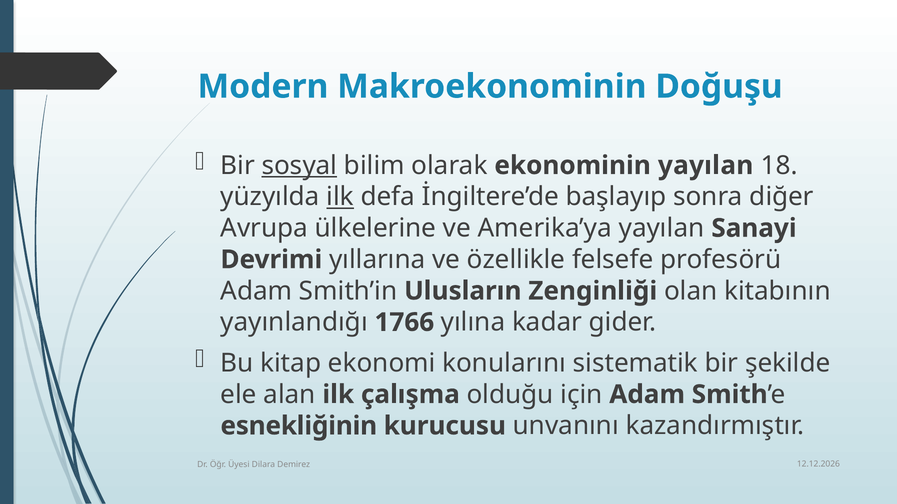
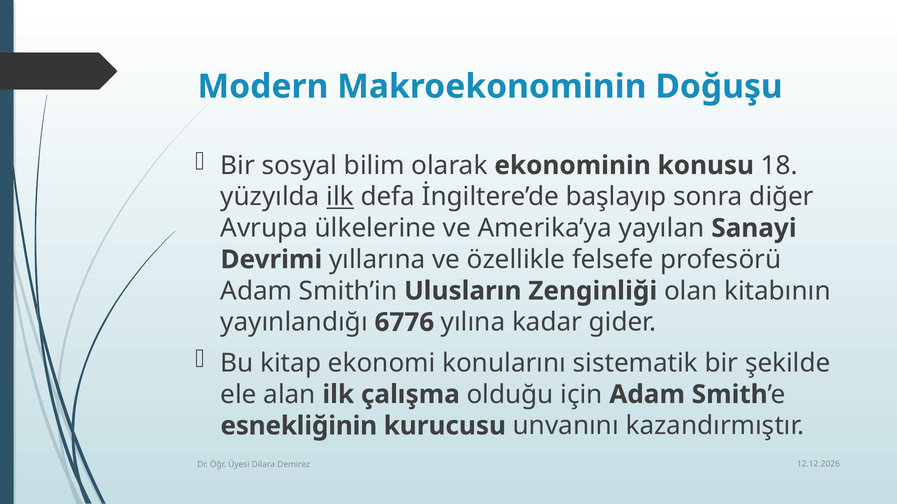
sosyal underline: present -> none (299, 166)
ekonominin yayılan: yayılan -> konusu (706, 166)
1766: 1766 -> 6776 (404, 323)
